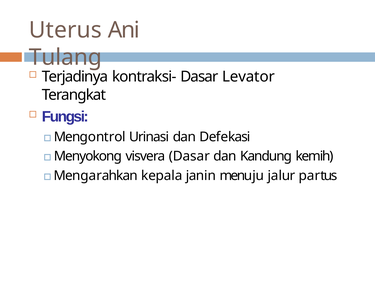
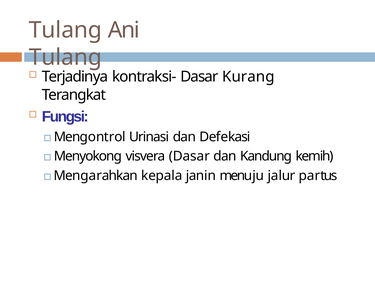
Uterus: Uterus -> Tulang (65, 30)
Levator: Levator -> Kurang (248, 77)
